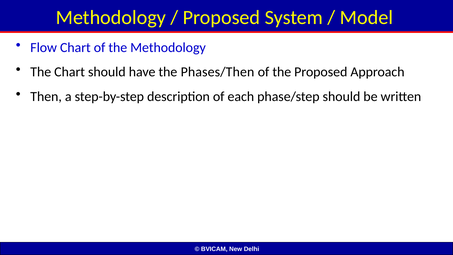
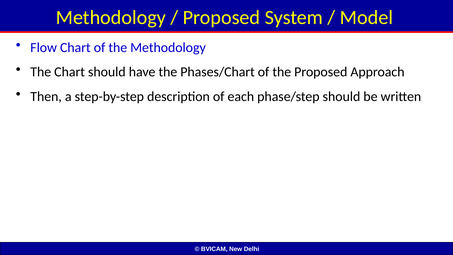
Phases/Then: Phases/Then -> Phases/Chart (218, 72)
